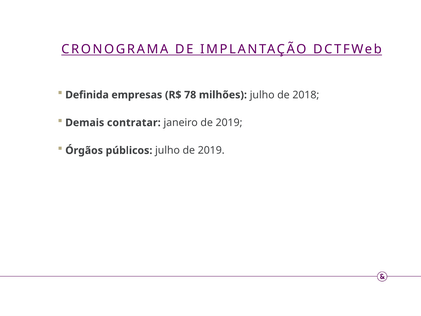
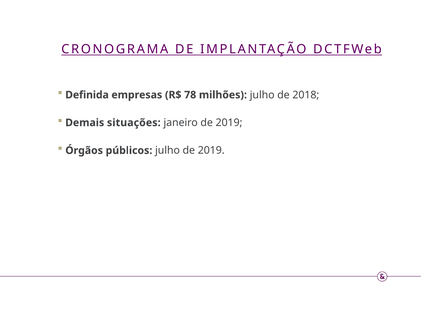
contratar: contratar -> situações (134, 123)
